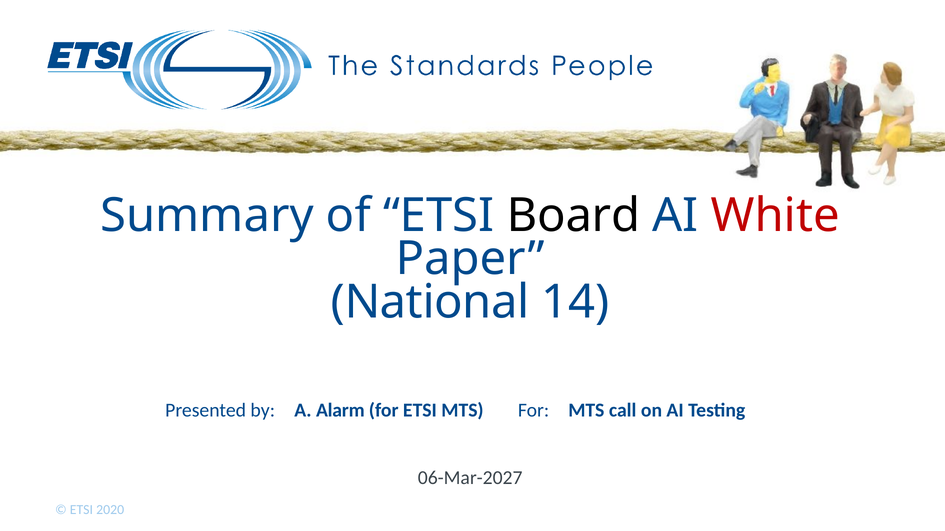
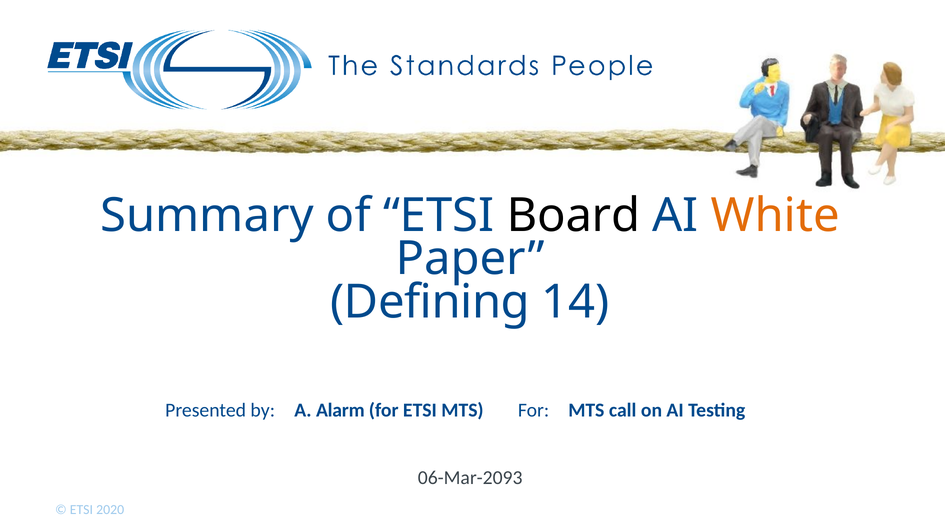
White colour: red -> orange (775, 216)
National: National -> Defining (430, 302)
06-Mar-2027: 06-Mar-2027 -> 06-Mar-2093 (470, 478)
